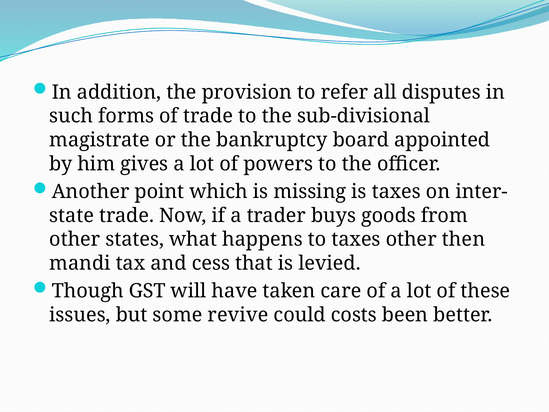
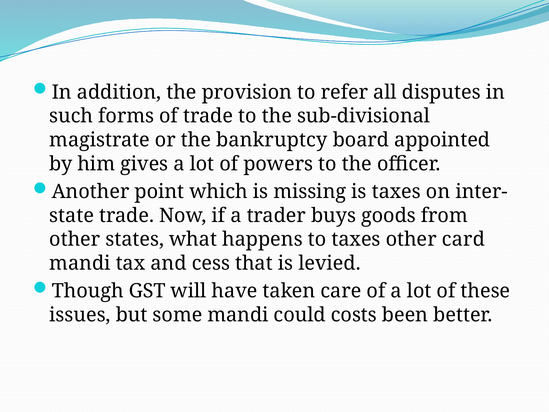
then: then -> card (463, 239)
some revive: revive -> mandi (238, 315)
